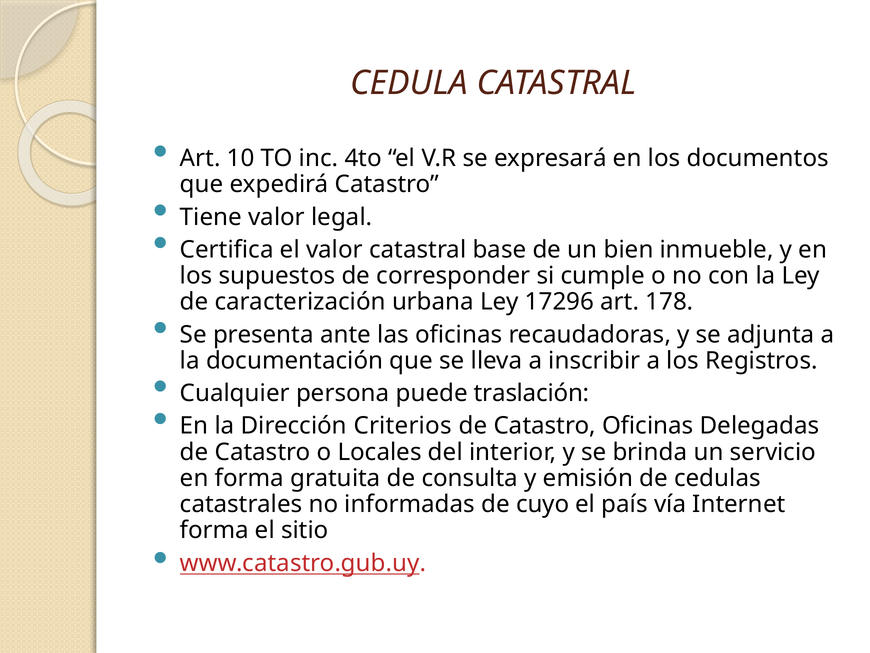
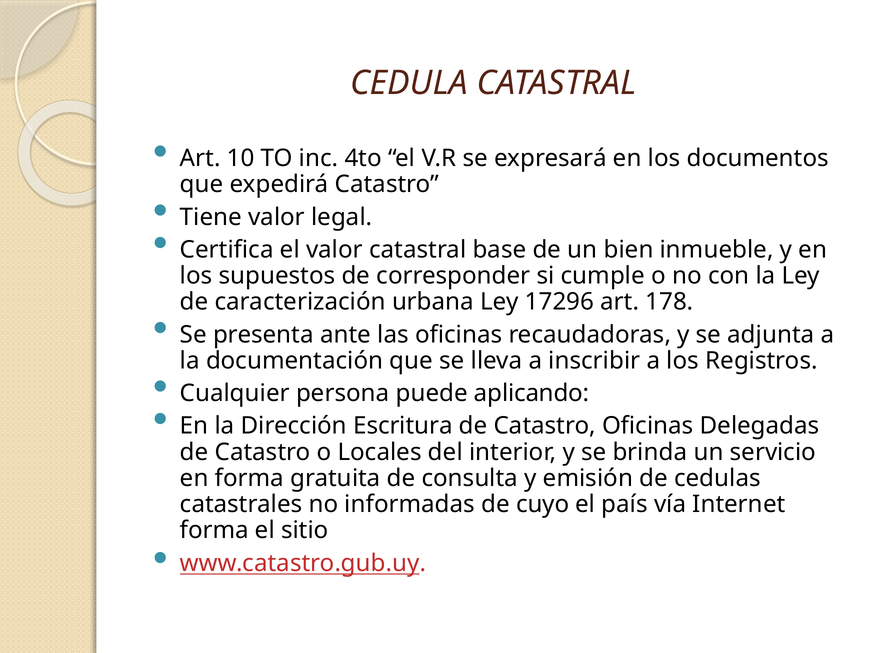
traslación: traslación -> aplicando (532, 393)
Criterios: Criterios -> Escritura (403, 426)
